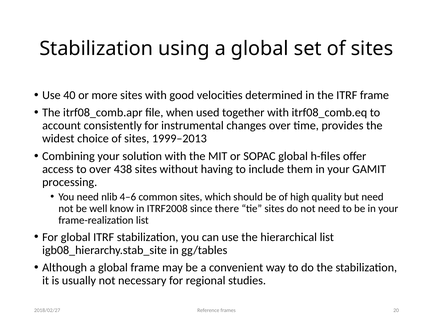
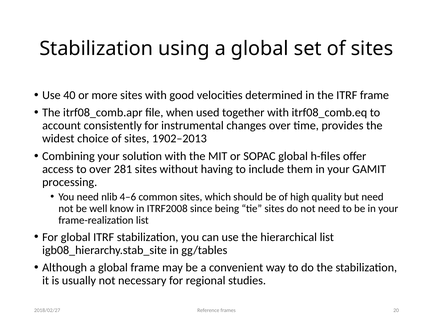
1999–2013: 1999–2013 -> 1902–2013 (179, 139)
438: 438 -> 281 (123, 169)
there: there -> being (227, 208)
